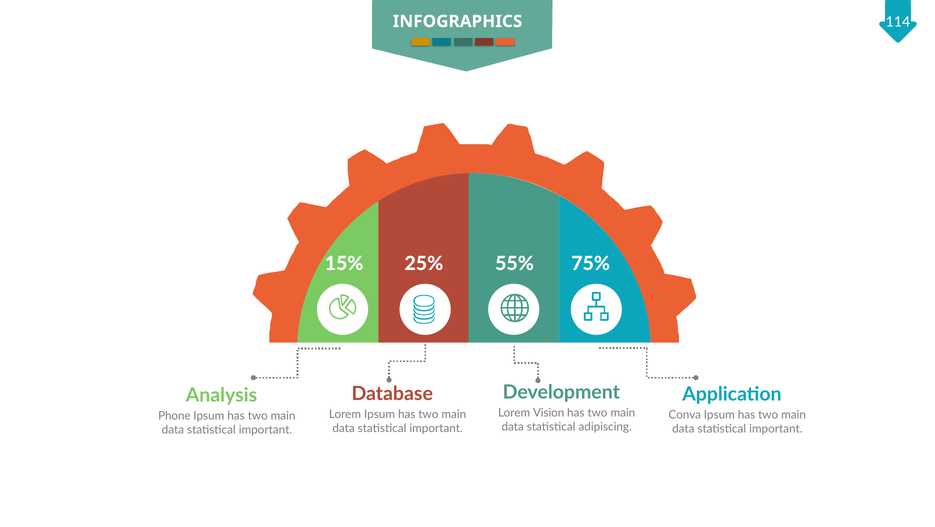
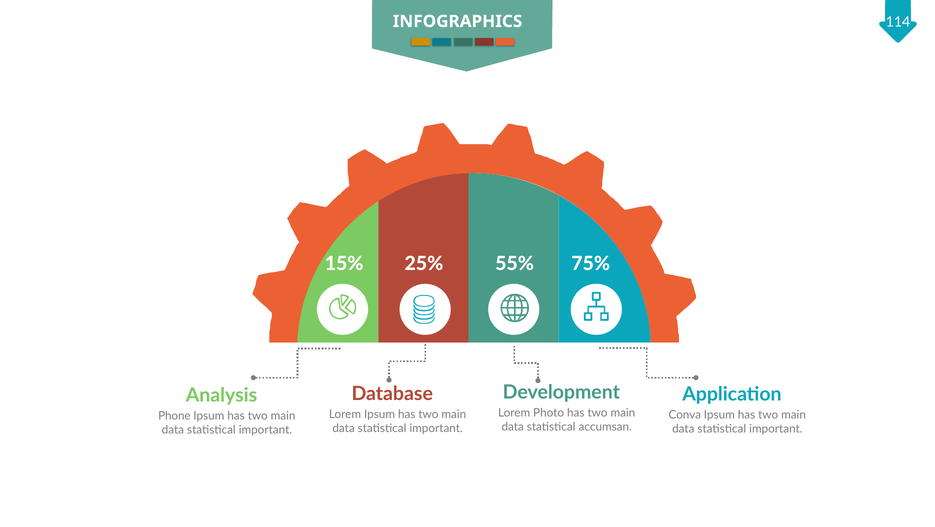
Vision: Vision -> Photo (549, 413)
adipiscing: adipiscing -> accumsan (605, 427)
